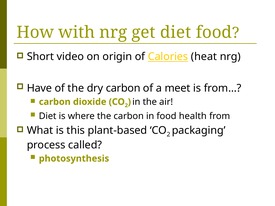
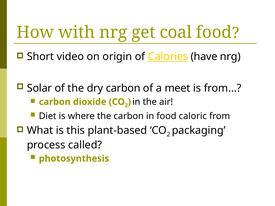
get diet: diet -> coal (176, 32)
heat: heat -> have (204, 57)
Have: Have -> Solar (39, 88)
health: health -> caloric (193, 116)
